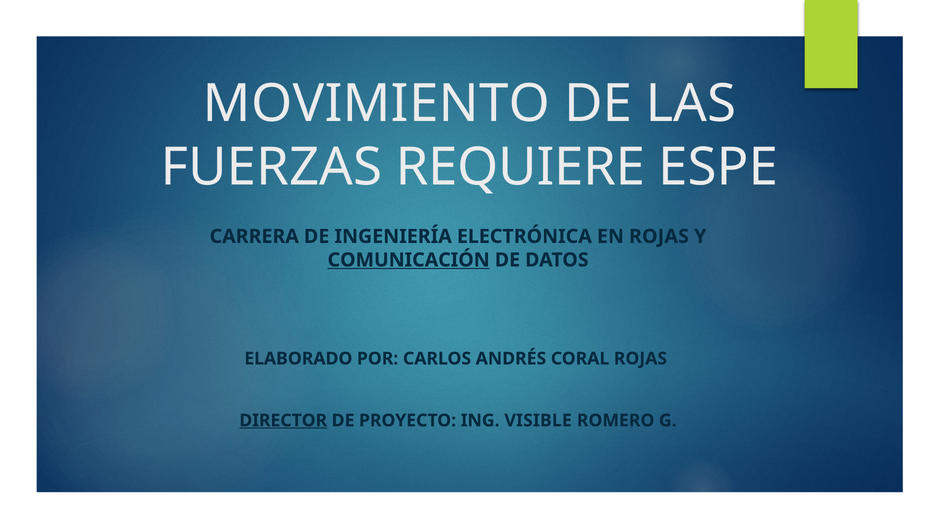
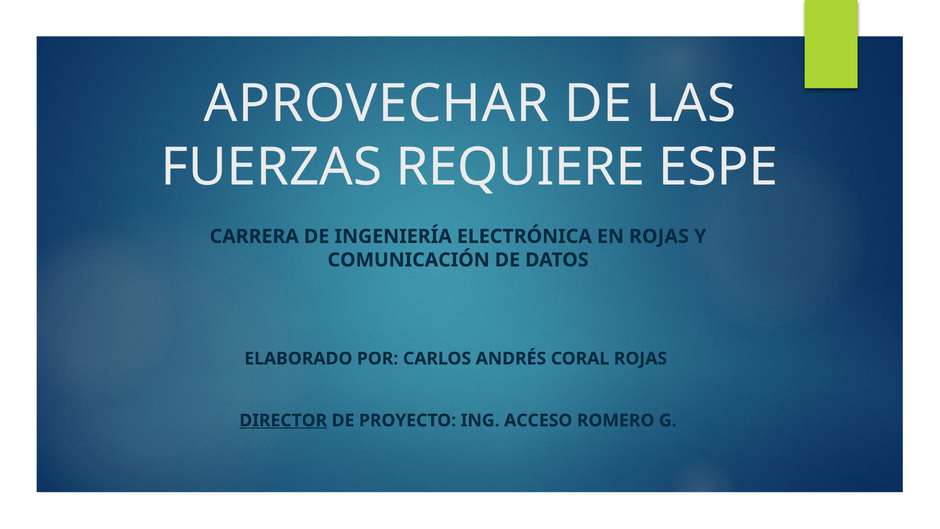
MOVIMIENTO: MOVIMIENTO -> APROVECHAR (376, 104)
COMUNICACIÓN underline: present -> none (409, 260)
VISIBLE: VISIBLE -> ACCESO (538, 420)
